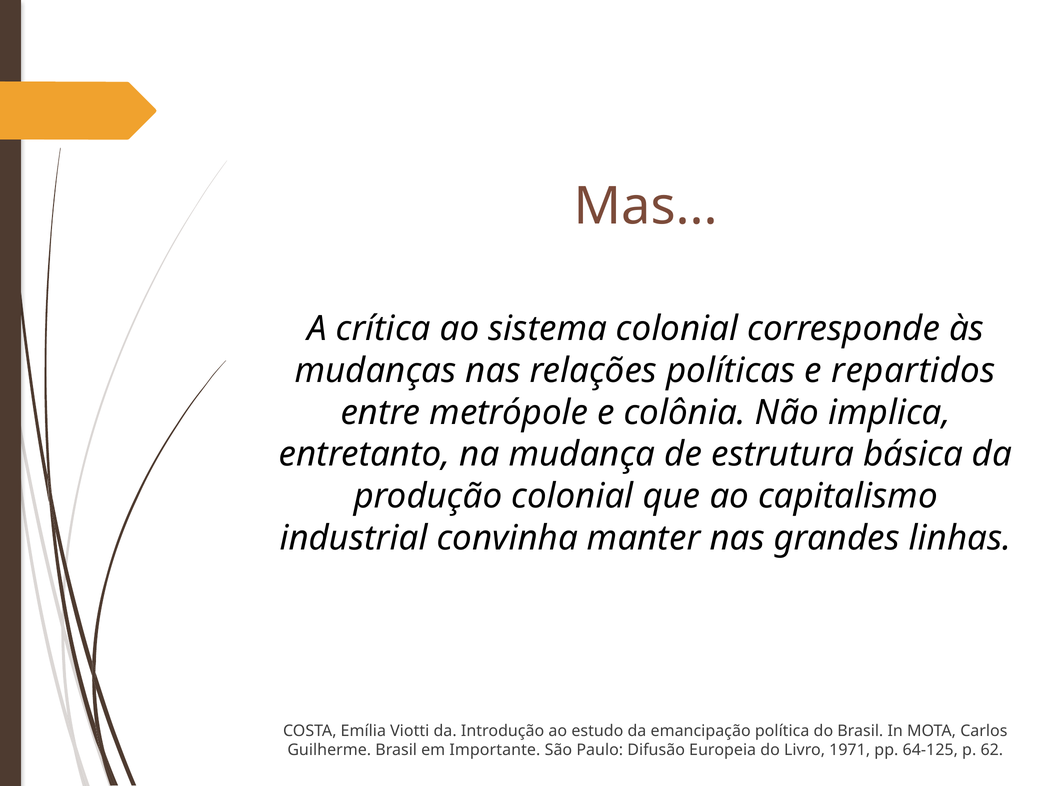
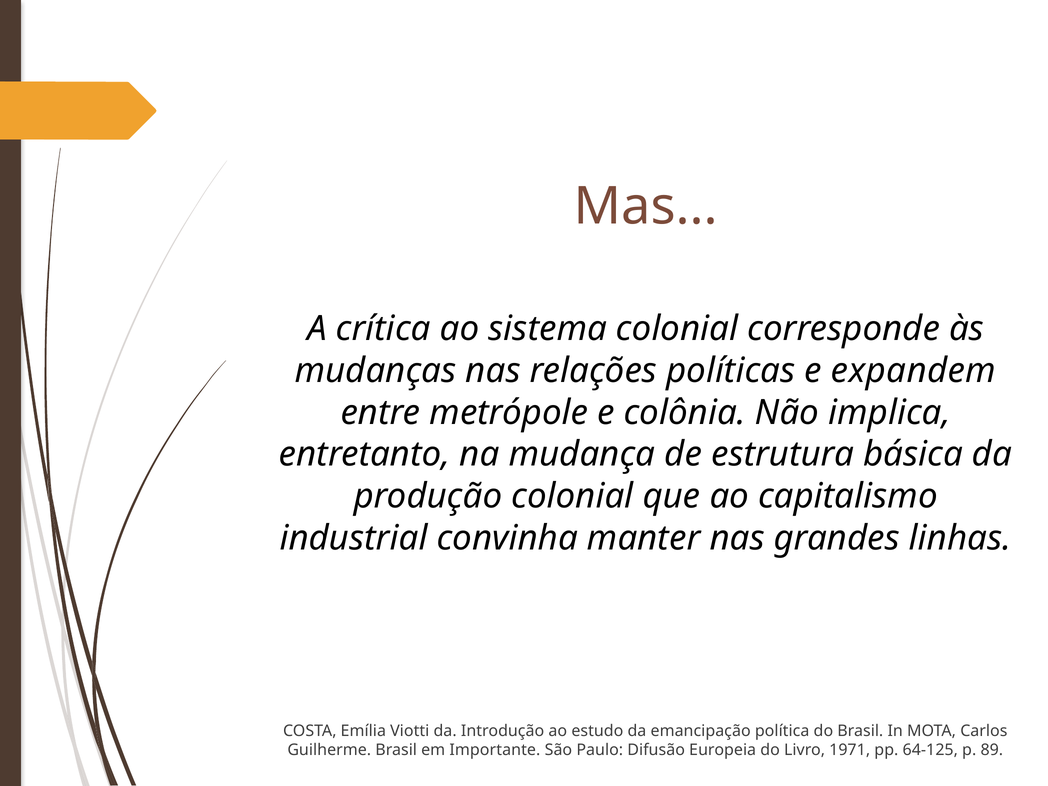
repartidos: repartidos -> expandem (913, 371)
62: 62 -> 89 (992, 750)
